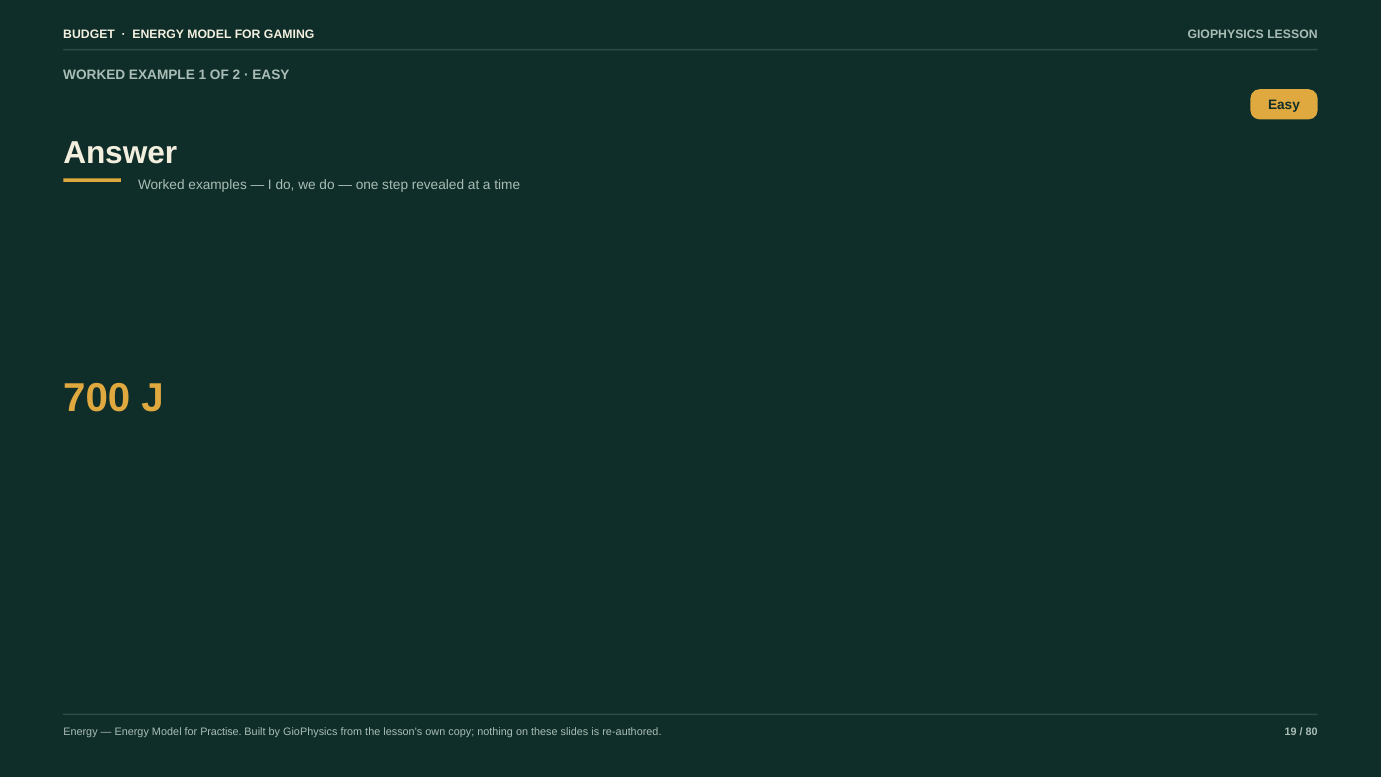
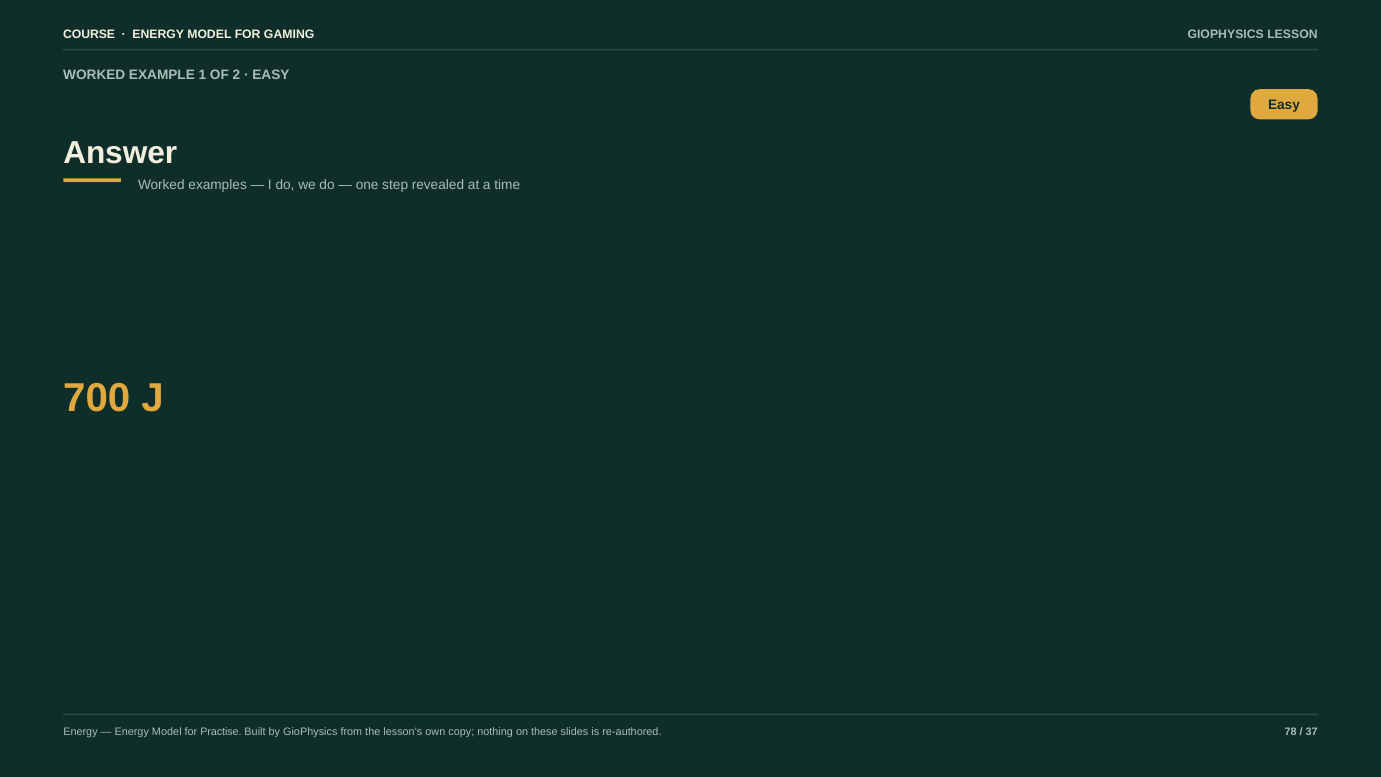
BUDGET: BUDGET -> COURSE (89, 34)
19: 19 -> 78 (1291, 732)
80: 80 -> 37 (1312, 732)
